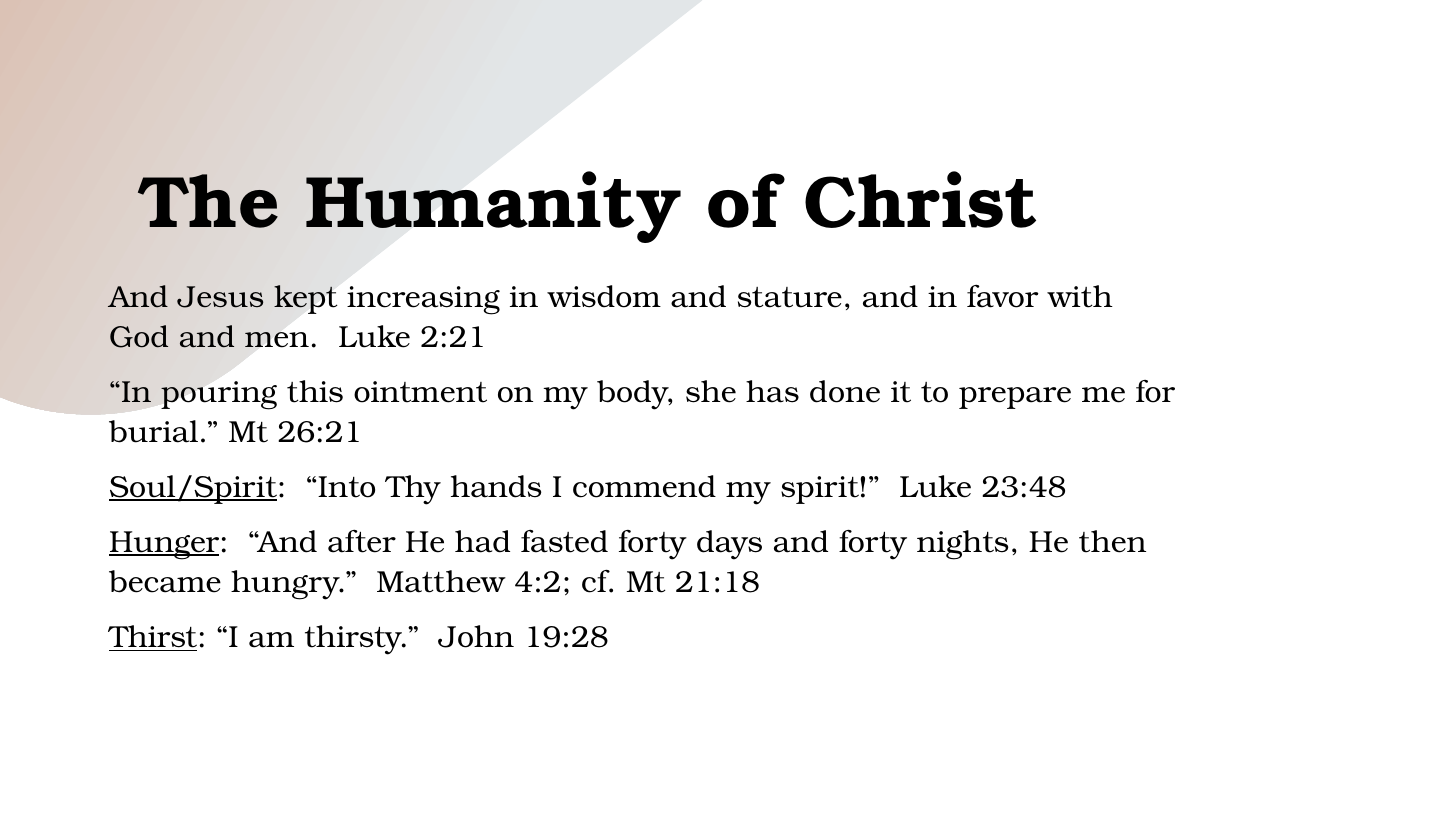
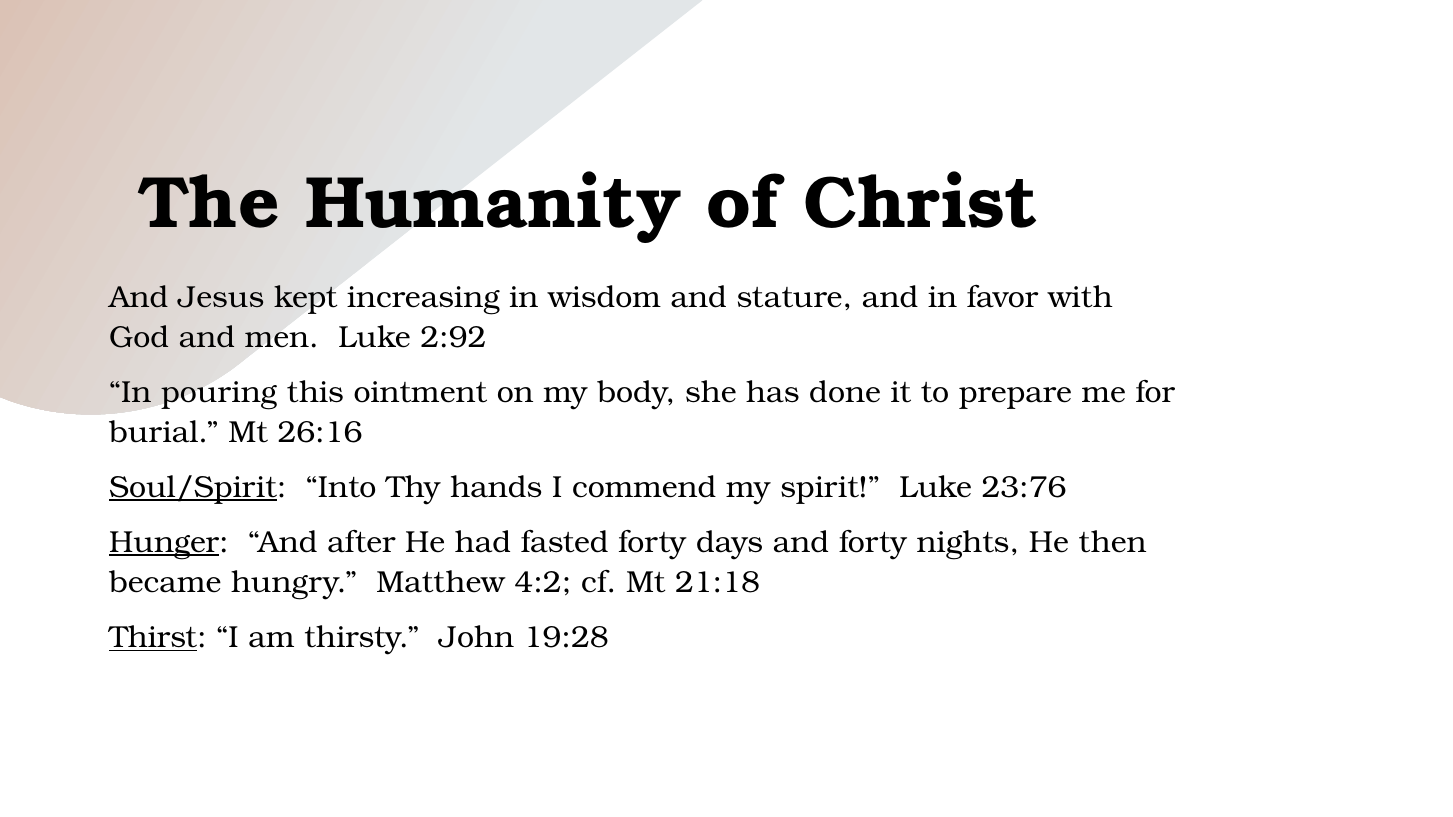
2:21: 2:21 -> 2:92 (453, 337)
26:21: 26:21 -> 26:16 (320, 432)
23:48: 23:48 -> 23:76 (1024, 488)
